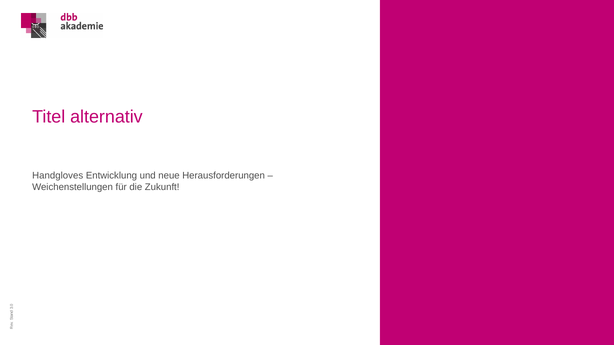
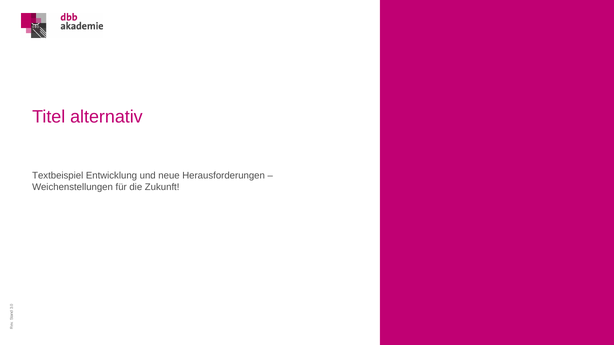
Handgloves: Handgloves -> Textbeispiel (58, 176)
